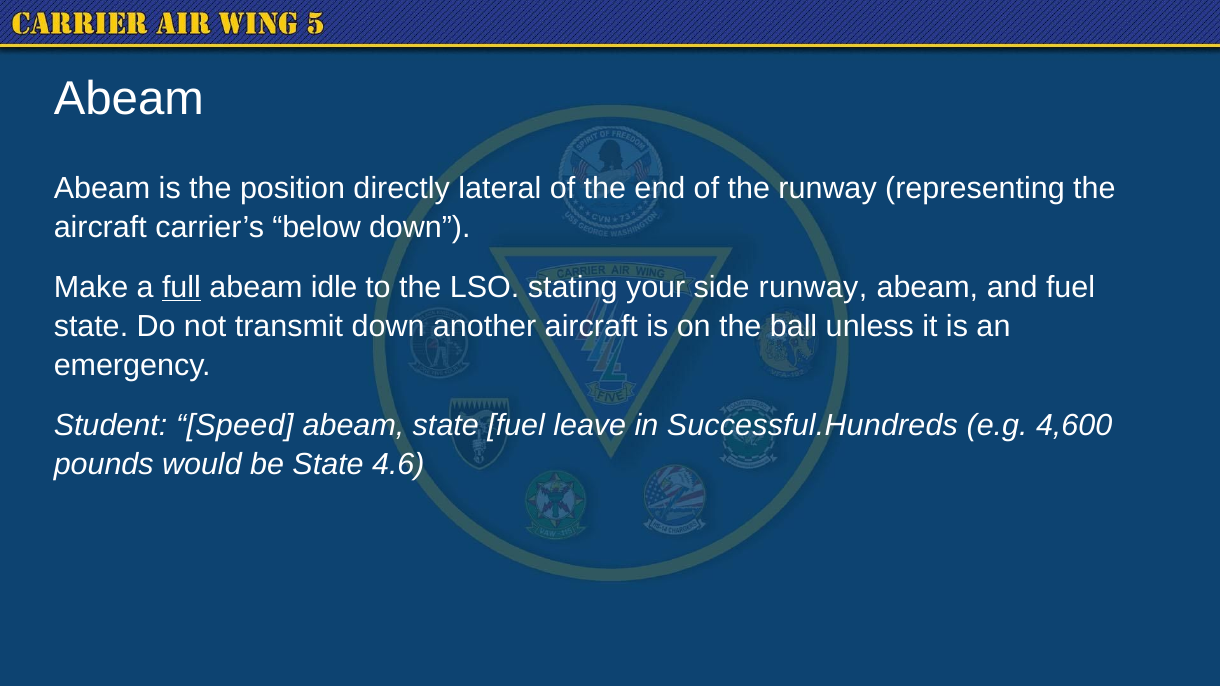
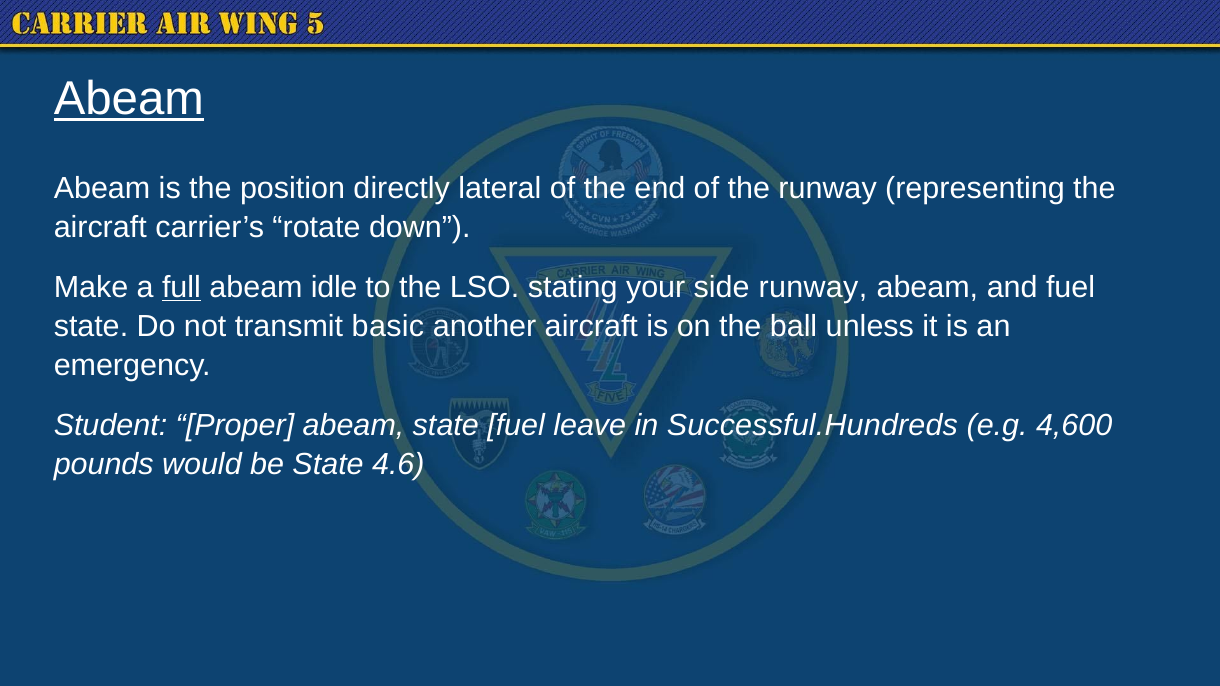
Abeam underline: none -> present (129, 99)
below: below -> rotate (317, 228)
transmit down: down -> basic (388, 327)
Speed: Speed -> Proper (235, 425)
